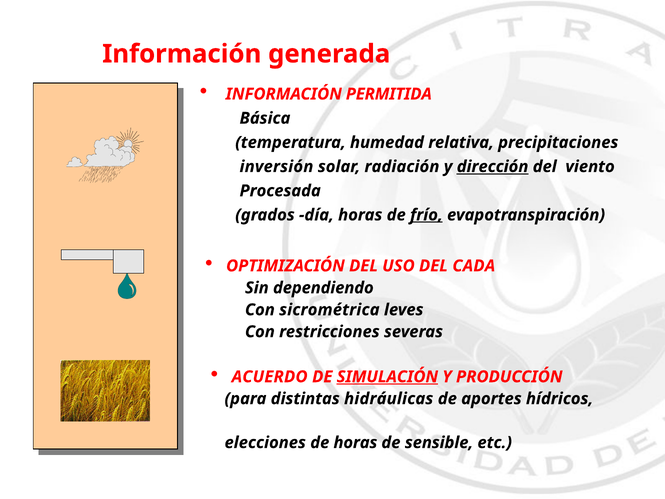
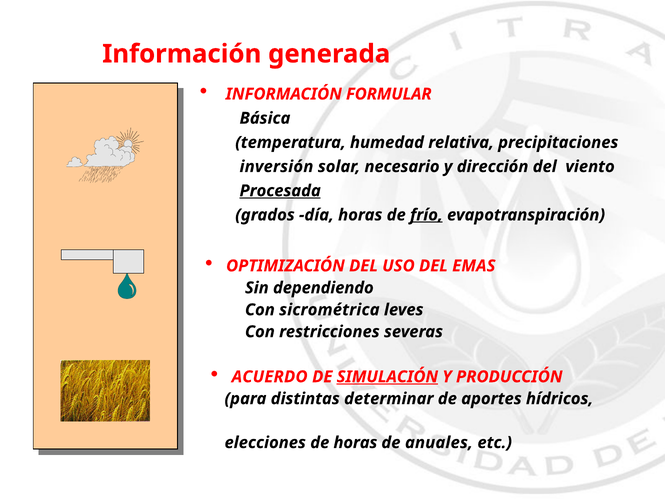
PERMITIDA: PERMITIDA -> FORMULAR (389, 94)
radiación: radiación -> necesario (402, 167)
dirección underline: present -> none (493, 167)
Procesada underline: none -> present (280, 191)
CADA: CADA -> EMAS (474, 266)
hidráulicas: hidráulicas -> determinar (389, 399)
sensible: sensible -> anuales (439, 442)
